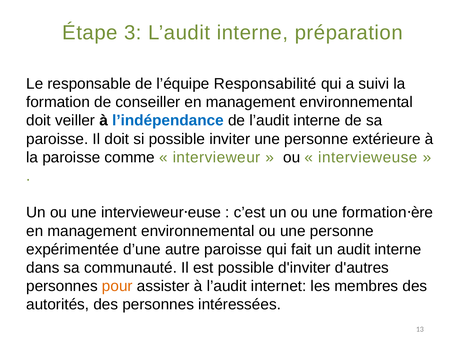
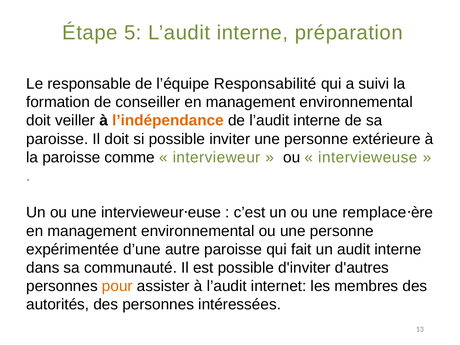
3: 3 -> 5 (133, 33)
l’indépendance colour: blue -> orange (168, 121)
une formation: formation -> remplace (374, 213)
